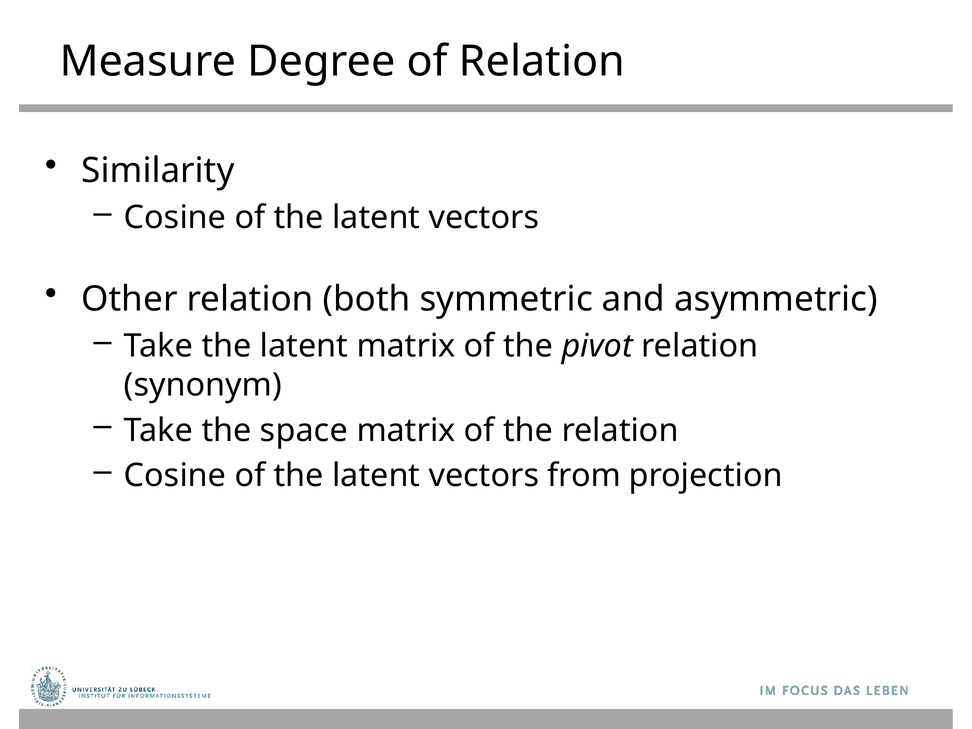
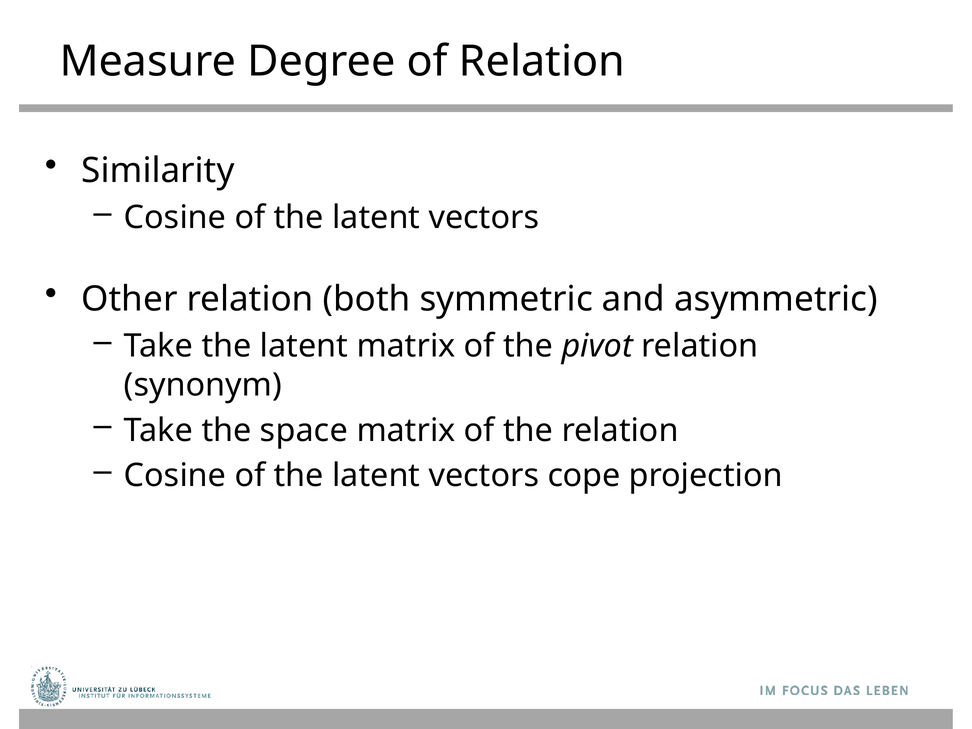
from: from -> cope (584, 476)
